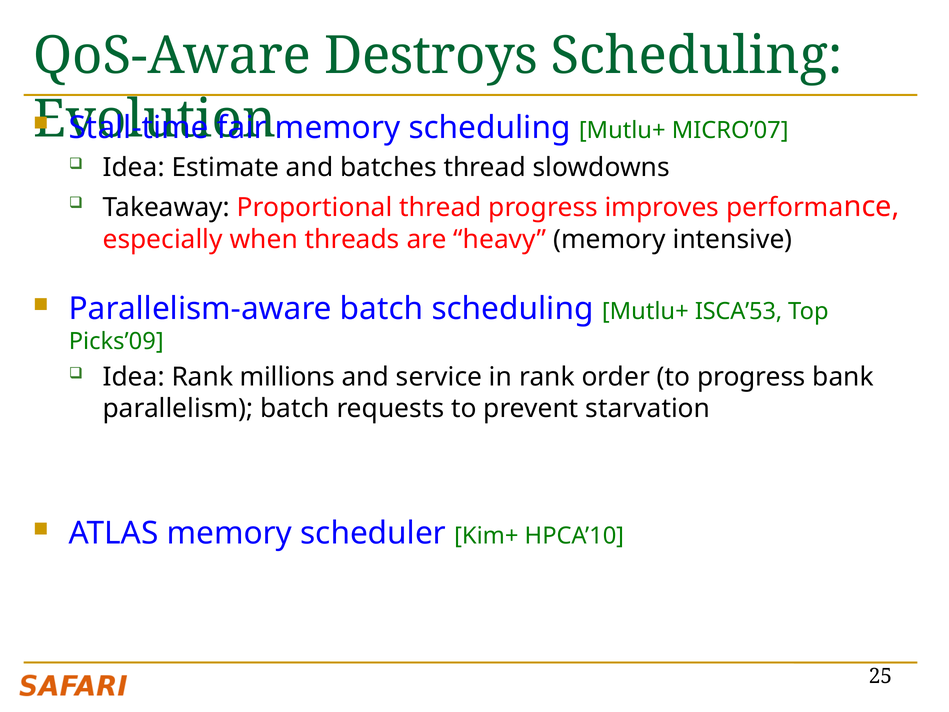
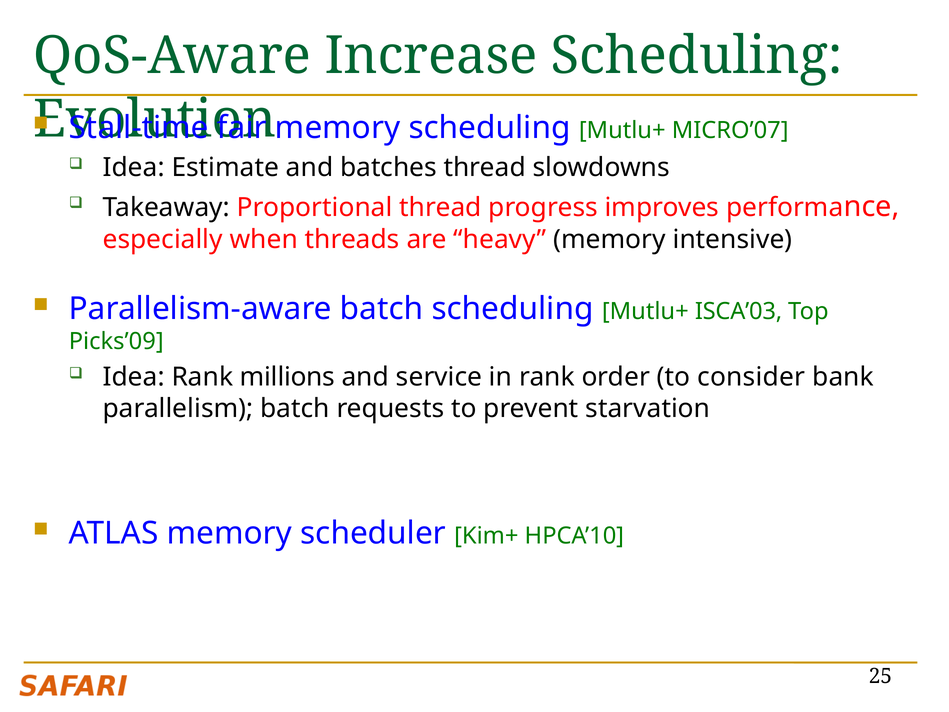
Destroys: Destroys -> Increase (431, 56)
ISCA’53: ISCA’53 -> ISCA’03 (739, 311)
to progress: progress -> consider (751, 377)
